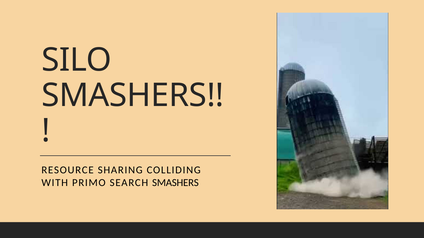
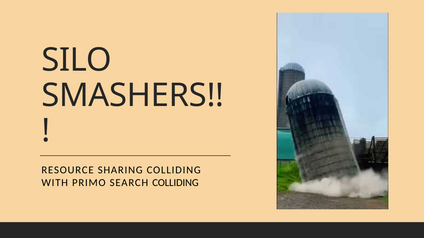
SEARCH SMASHERS: SMASHERS -> COLLIDING (175, 183)
